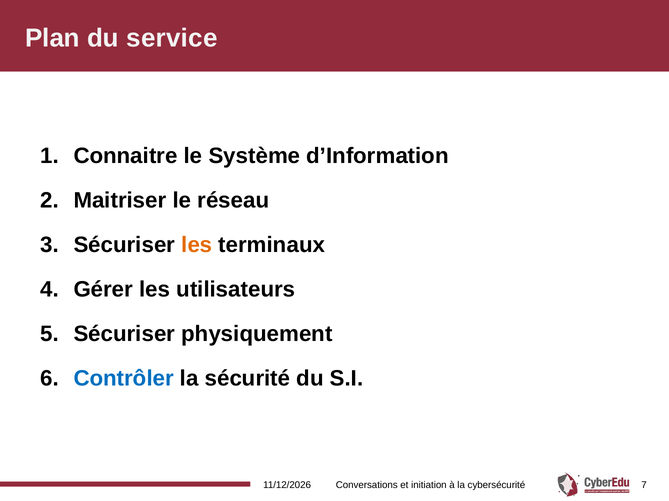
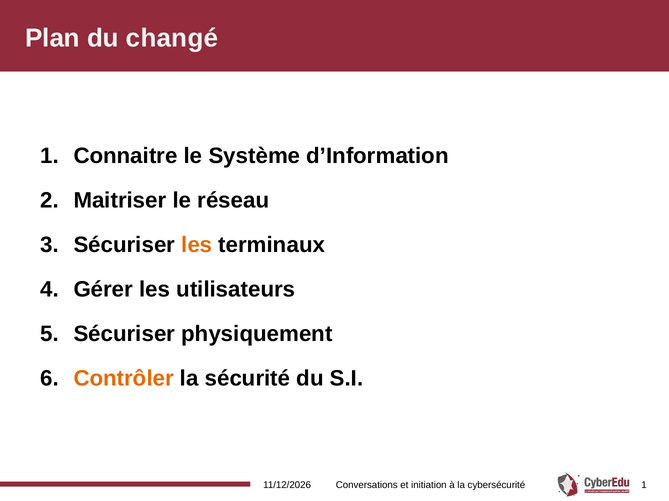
service: service -> changé (172, 38)
Contrôler colour: blue -> orange (124, 379)
cybersécurité 7: 7 -> 1 (644, 486)
